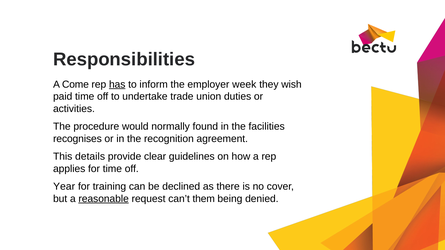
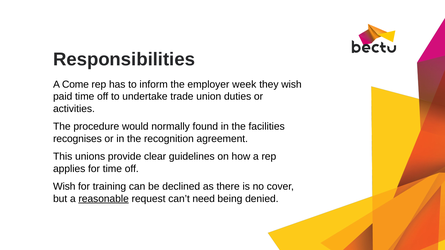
has underline: present -> none (117, 84)
details: details -> unions (90, 157)
Year: Year -> Wish (64, 187)
them: them -> need (204, 199)
